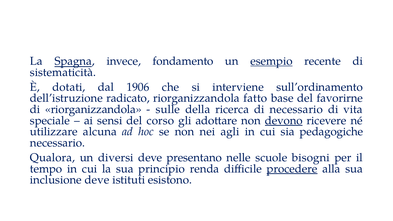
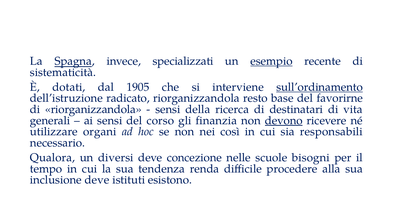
fondamento: fondamento -> specializzati (183, 61)
1906: 1906 -> 1905 (138, 87)
sull’ordinamento underline: none -> present (320, 87)
fatto: fatto -> resto (255, 98)
sulle: sulle -> sensi (168, 109)
di necessario: necessario -> destinatari (296, 109)
speciale: speciale -> generali (50, 121)
adottare: adottare -> finanzia (216, 121)
alcuna: alcuna -> organi (100, 132)
agli: agli -> così (230, 132)
pedagogiche: pedagogiche -> responsabili (331, 132)
presentano: presentano -> concezione (194, 158)
principio: principio -> tendenza (162, 169)
procedere underline: present -> none (292, 169)
